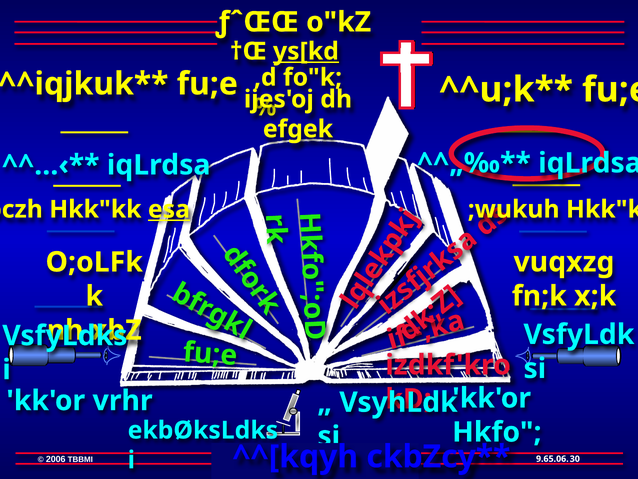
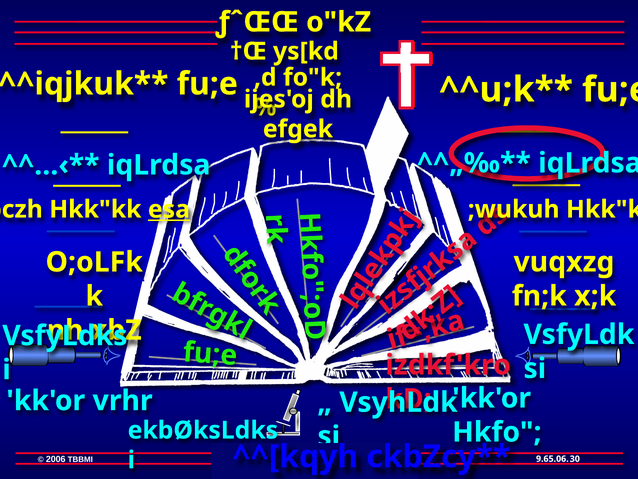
ys[kd underline: present -> none (306, 51)
